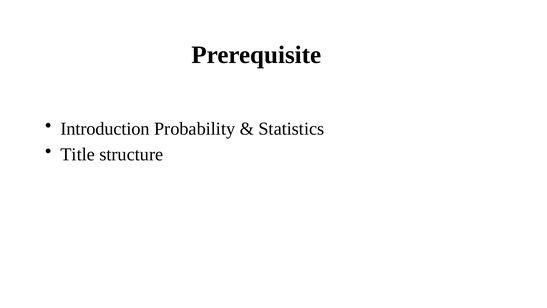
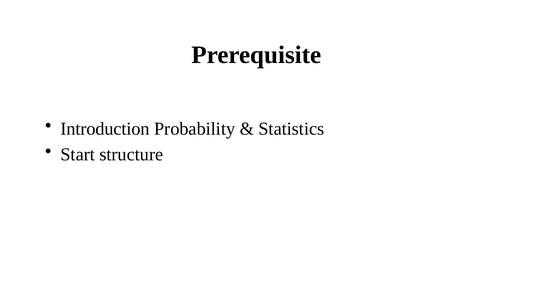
Title: Title -> Start (78, 154)
